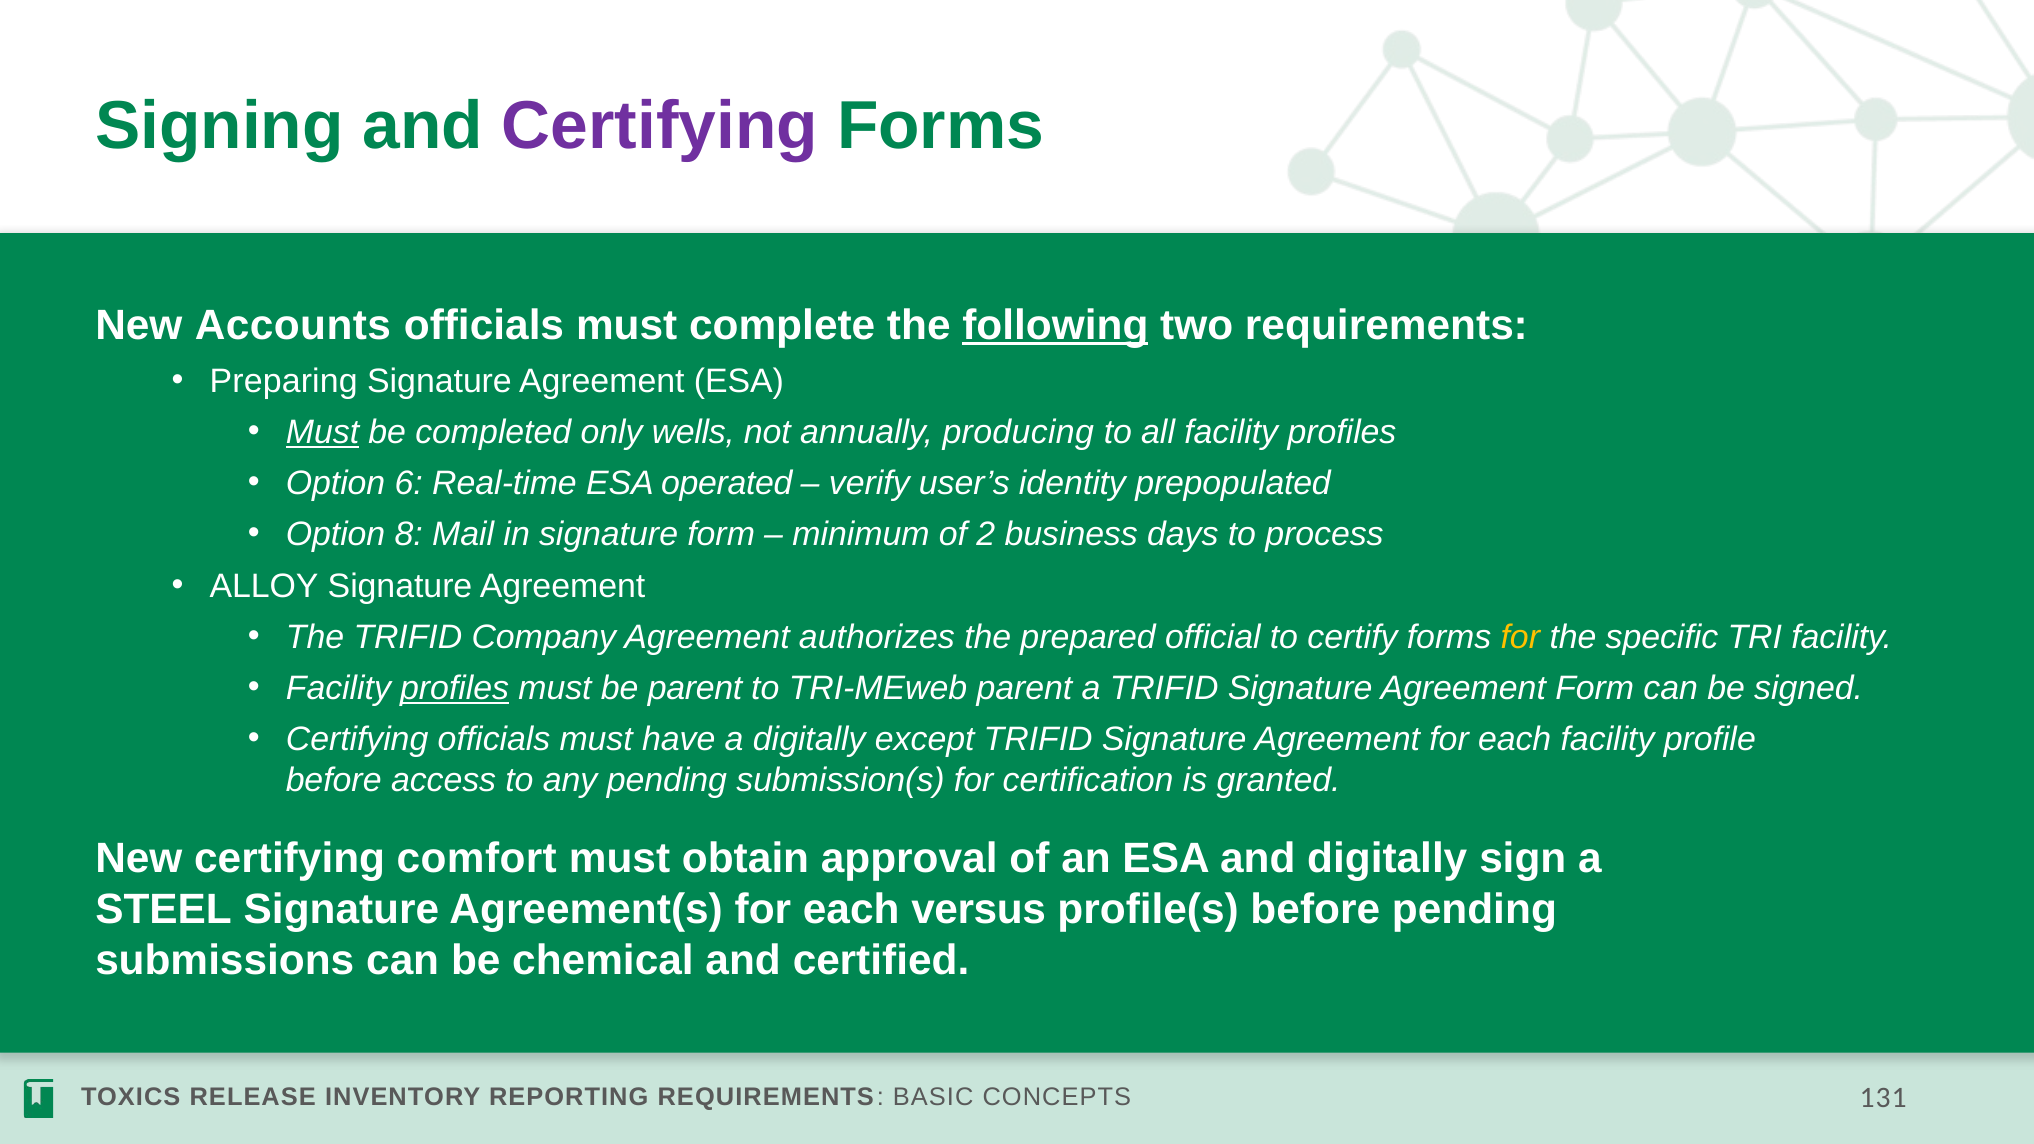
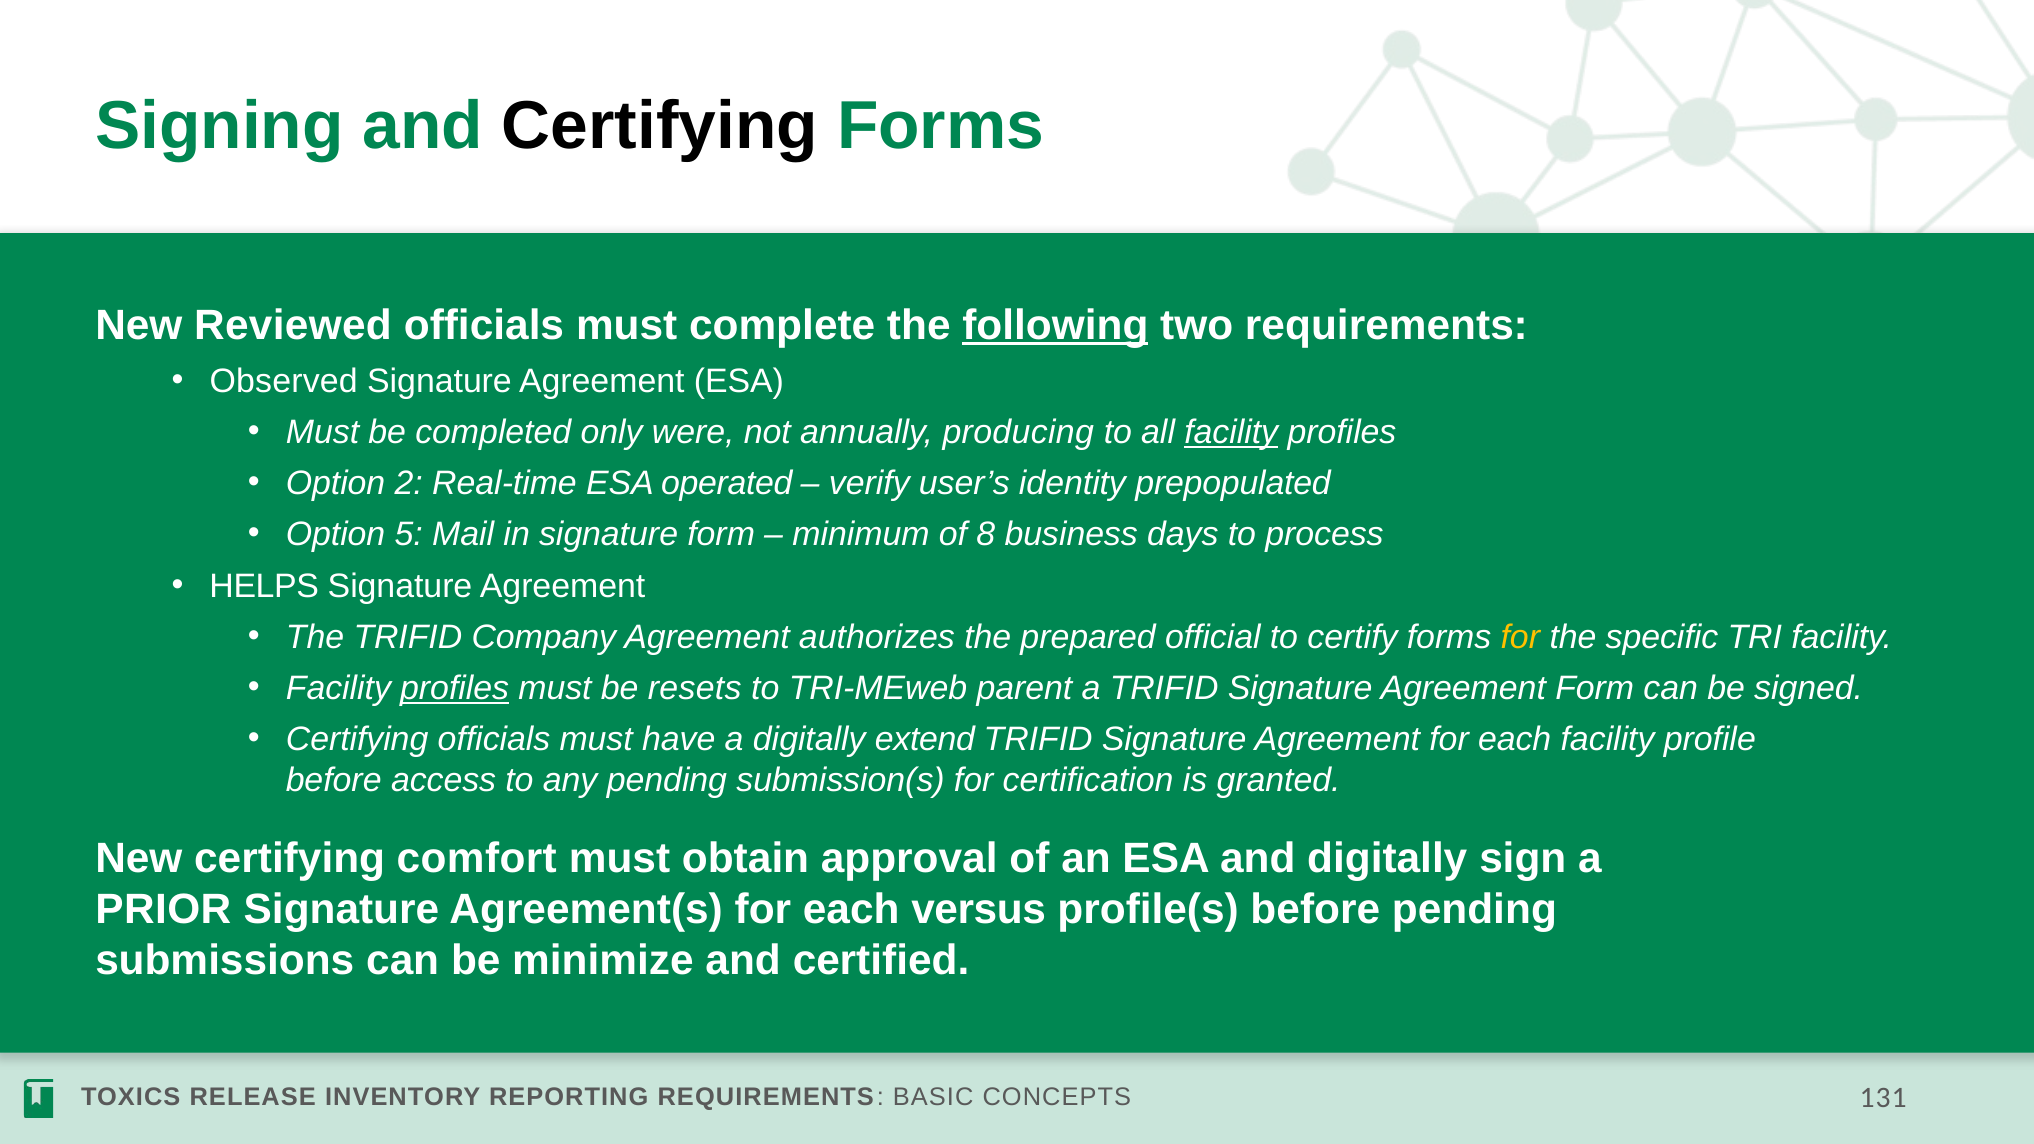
Certifying colour: purple -> black (660, 126)
Accounts: Accounts -> Reviewed (293, 325)
Preparing: Preparing -> Observed (284, 381)
Must underline: present -> none (323, 432)
wells: wells -> were (693, 432)
facility underline: none -> present (1231, 432)
6: 6 -> 2 (409, 483)
8: 8 -> 5 (409, 535)
2: 2 -> 8 (986, 535)
ALLOY: ALLOY -> HELPS (264, 586)
be parent: parent -> resets (695, 688)
except: except -> extend (925, 740)
STEEL: STEEL -> PRIOR (163, 909)
chemical: chemical -> minimize (603, 960)
